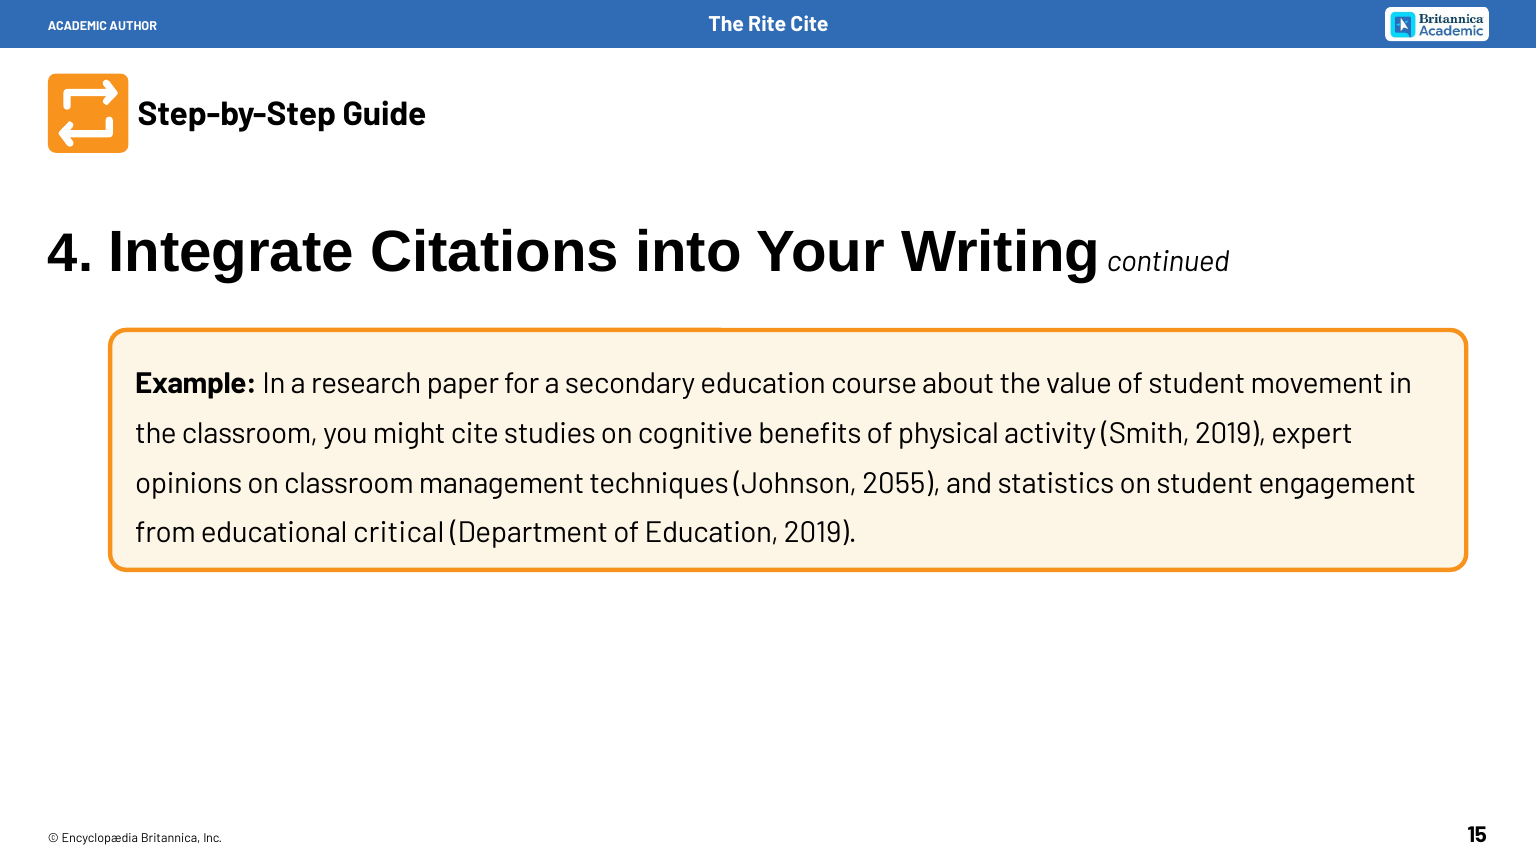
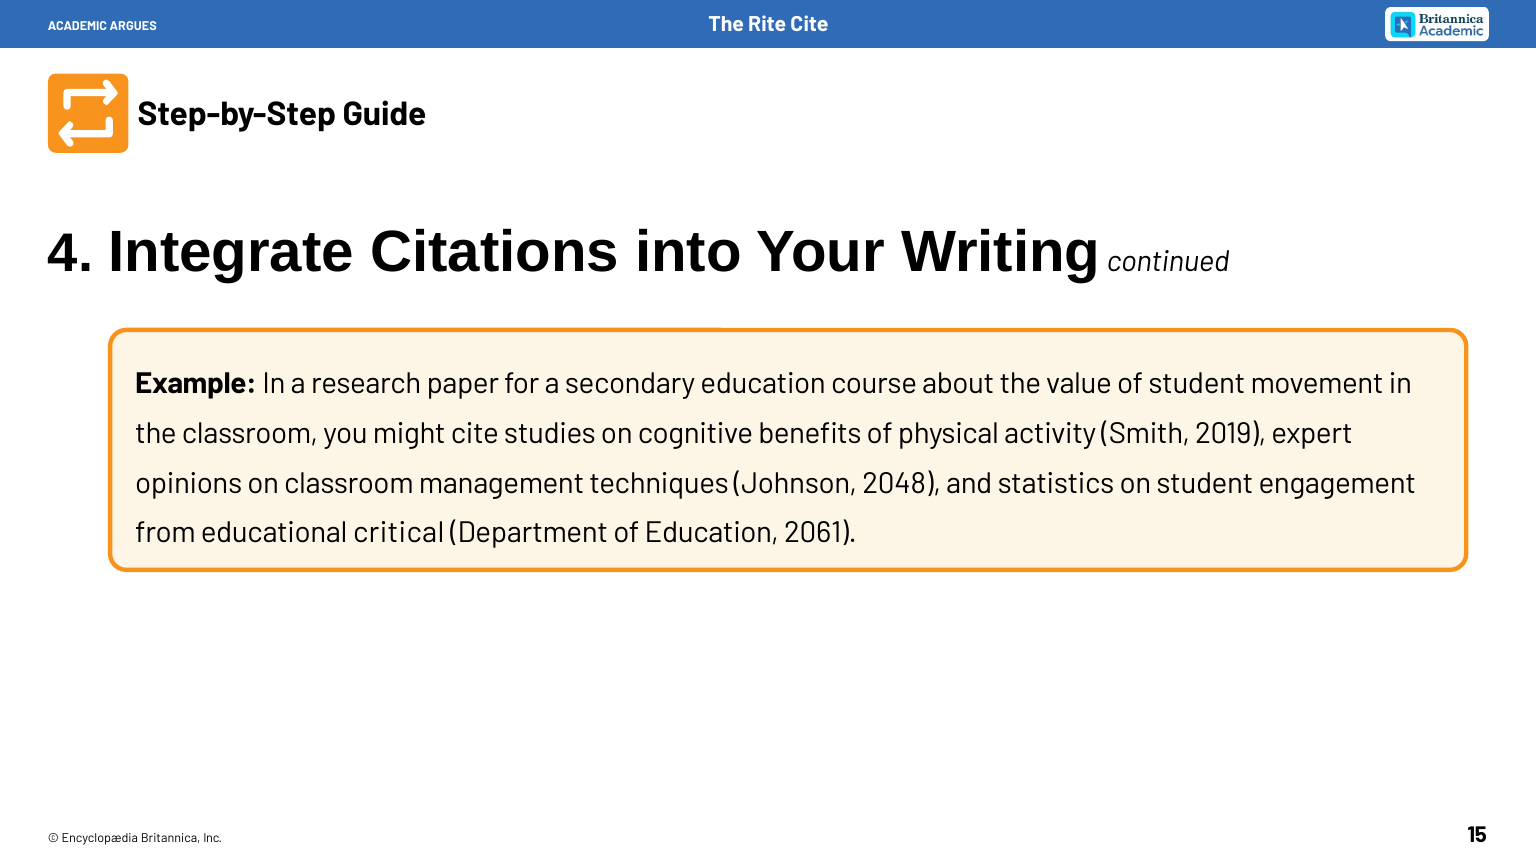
AUTHOR: AUTHOR -> ARGUES (133, 26)
2055: 2055 -> 2048 (902, 483)
Education 2019: 2019 -> 2061 (820, 533)
